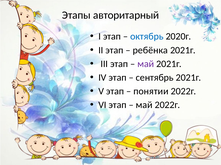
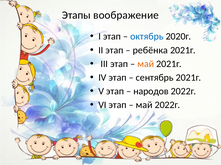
авторитарный: авторитарный -> воображение (126, 15)
май colour: purple -> orange (146, 64)
понятии: понятии -> народов (151, 92)
